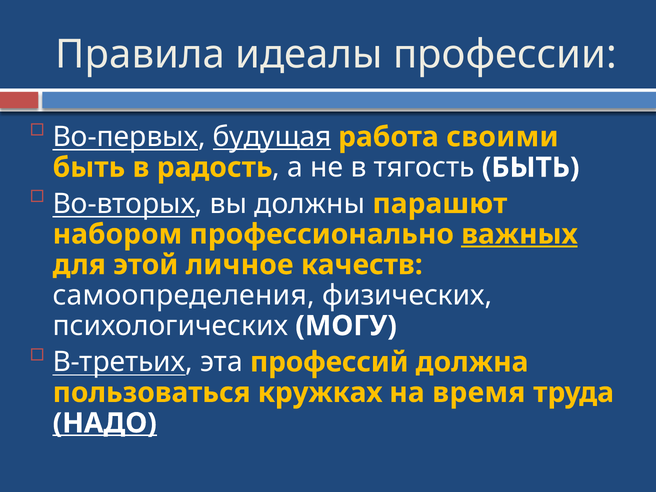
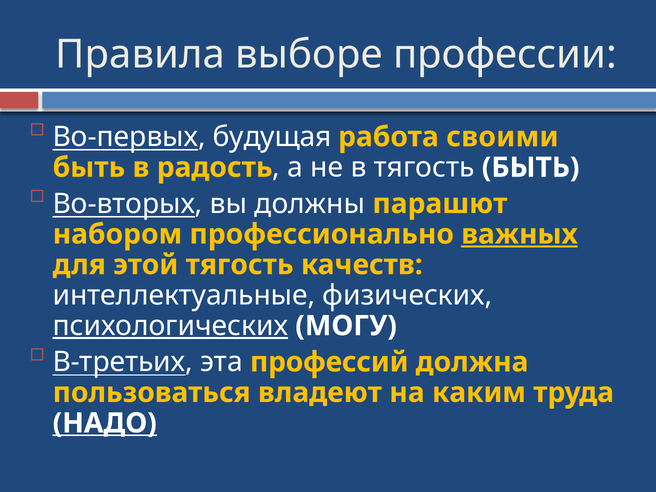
идеалы: идеалы -> выборе (309, 55)
будущая underline: present -> none (272, 137)
этой личное: личное -> тягость (240, 265)
самоопределения: самоопределения -> интеллектуальные (184, 295)
психологических underline: none -> present (170, 326)
кружках: кружках -> владеют (320, 393)
время: время -> каким (479, 393)
